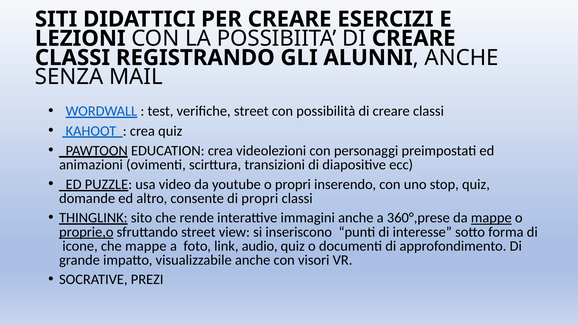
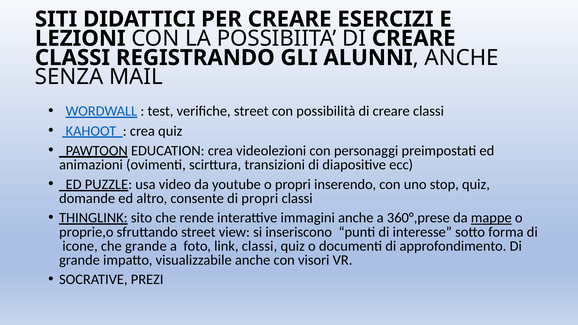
proprie,o underline: present -> none (86, 232)
che mappe: mappe -> grande (146, 246)
link audio: audio -> classi (259, 246)
